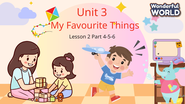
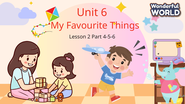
3: 3 -> 6 (104, 12)
